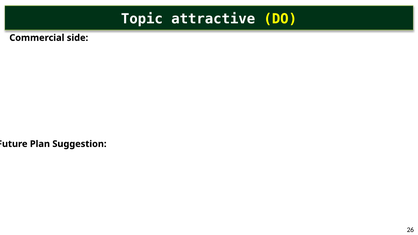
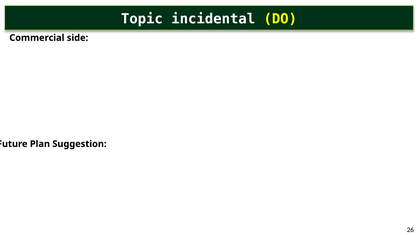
attractive: attractive -> incidental (213, 19)
